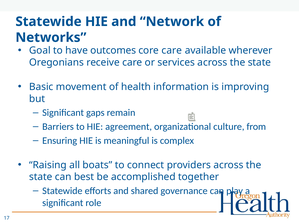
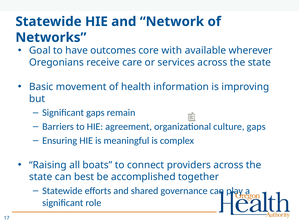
core care: care -> with (172, 51)
culture from: from -> gaps (256, 127)
